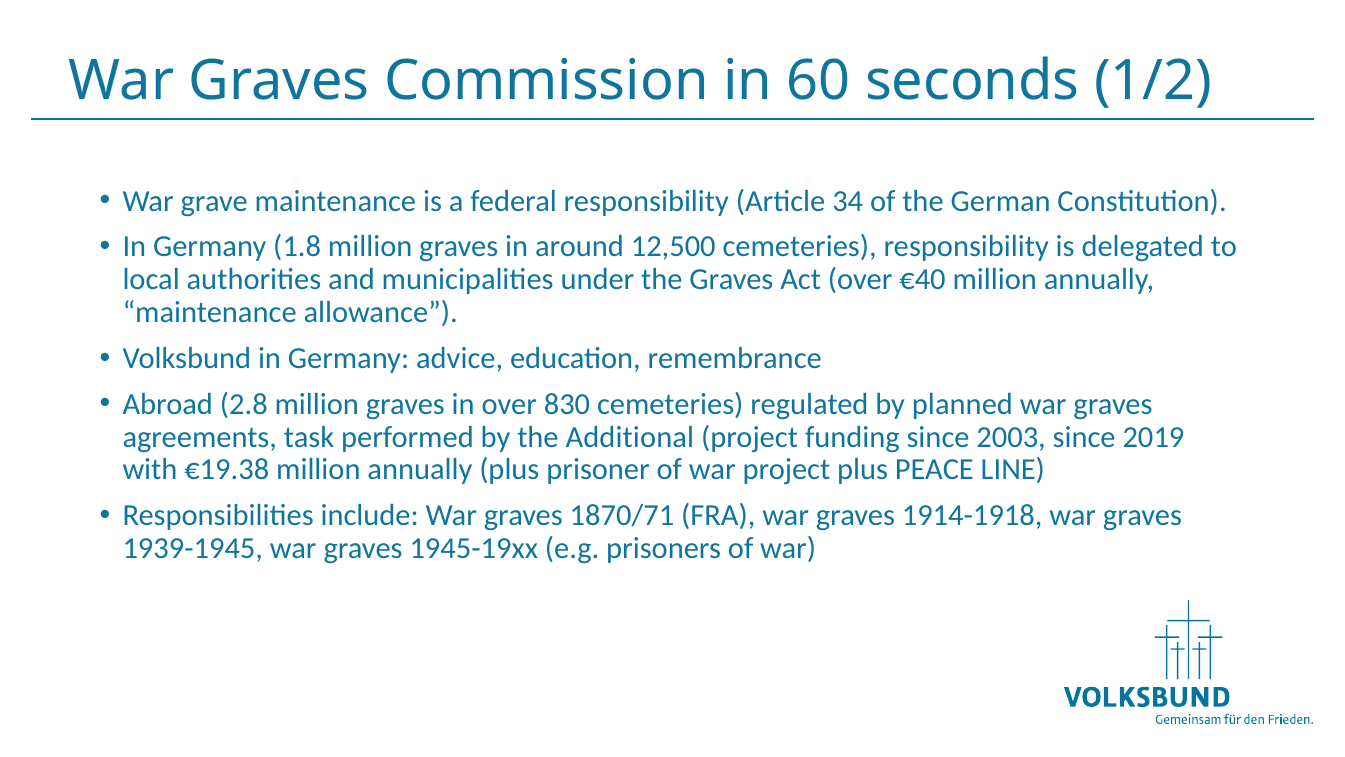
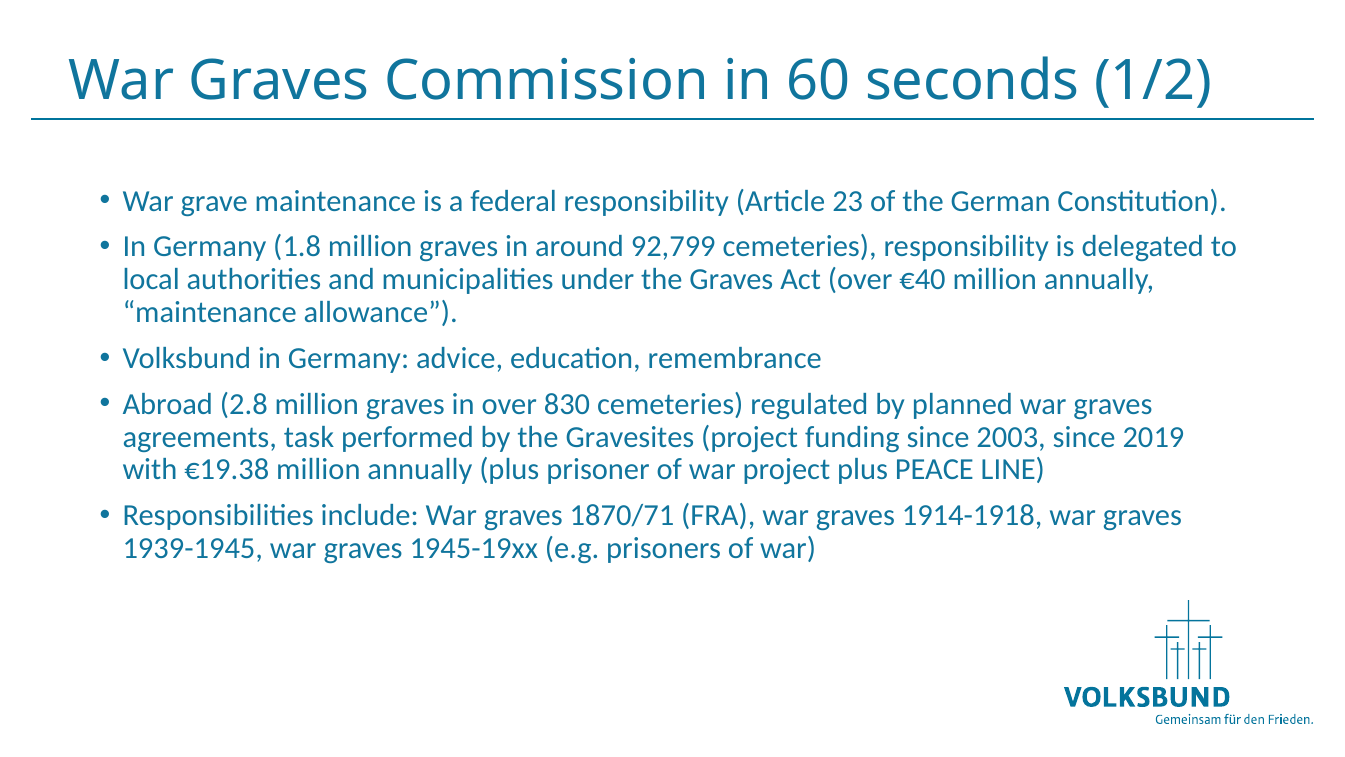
34: 34 -> 23 (848, 201)
12,500: 12,500 -> 92,799 (673, 247)
Additional: Additional -> Gravesites (630, 437)
